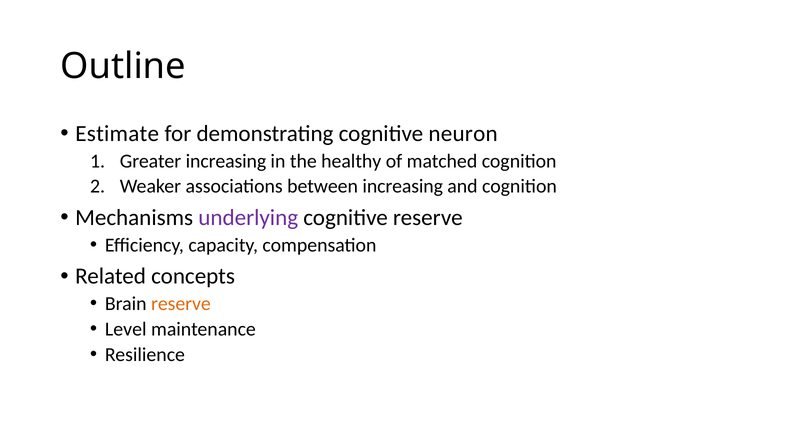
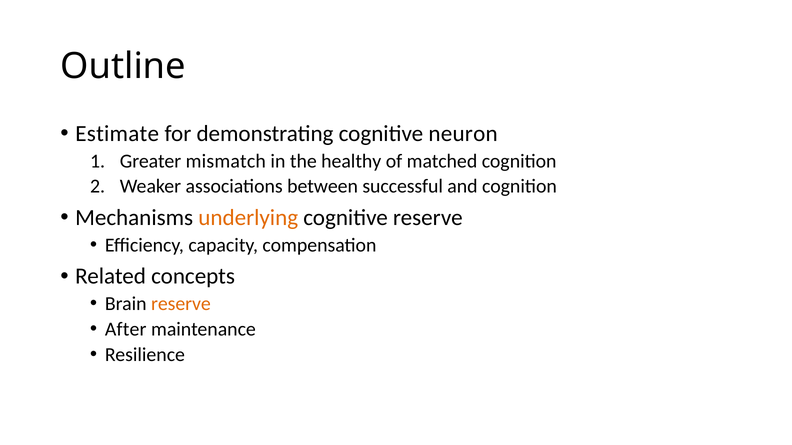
Greater increasing: increasing -> mismatch (226, 161)
between increasing: increasing -> successful (403, 187)
underlying colour: purple -> orange (248, 218)
Level: Level -> After (126, 329)
